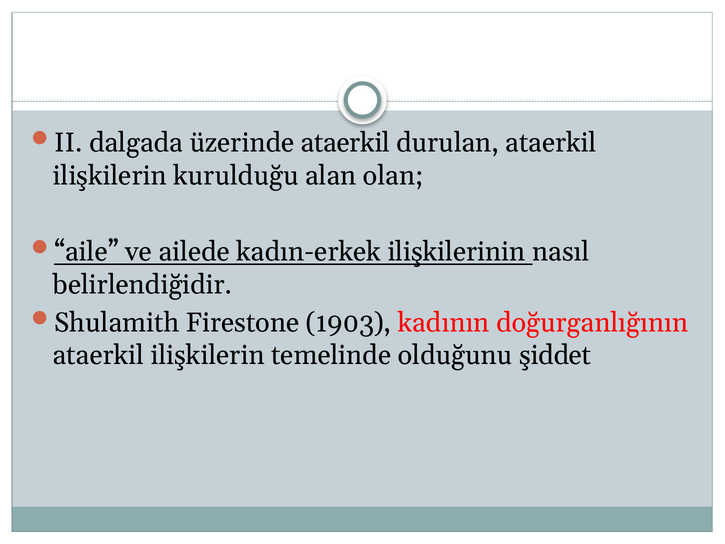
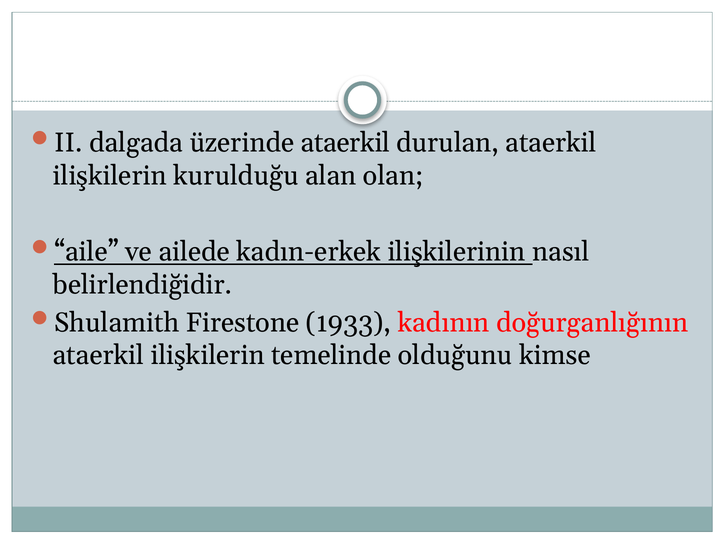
1903: 1903 -> 1933 (348, 322)
şiddet: şiddet -> kimse (555, 355)
